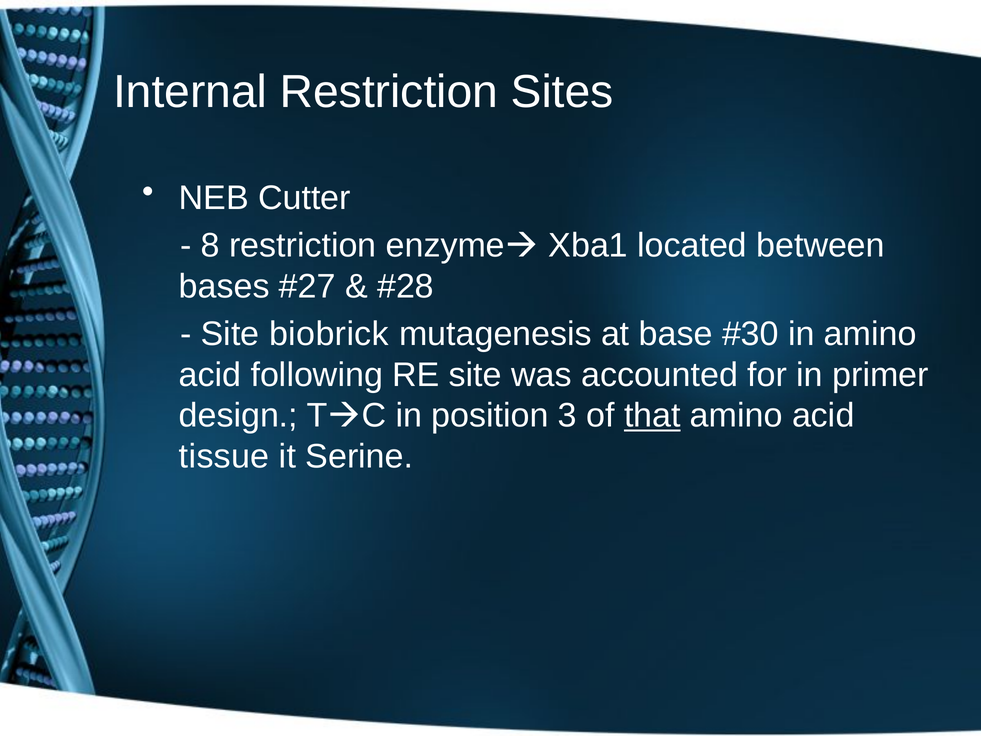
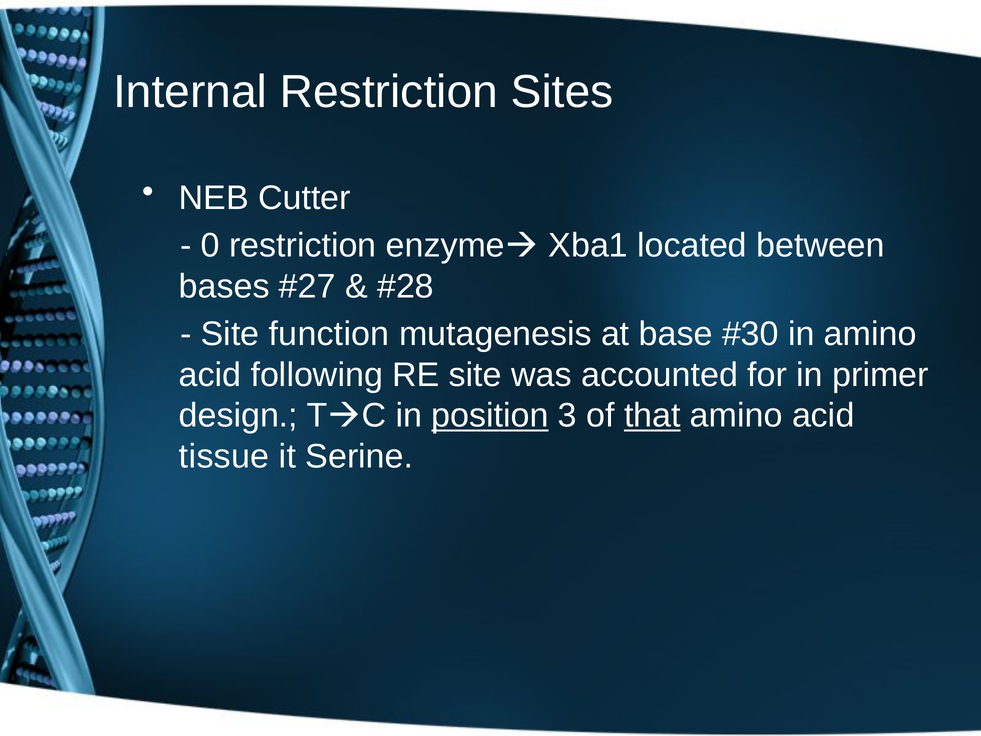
8: 8 -> 0 (210, 245)
biobrick: biobrick -> function (329, 334)
position underline: none -> present (490, 416)
